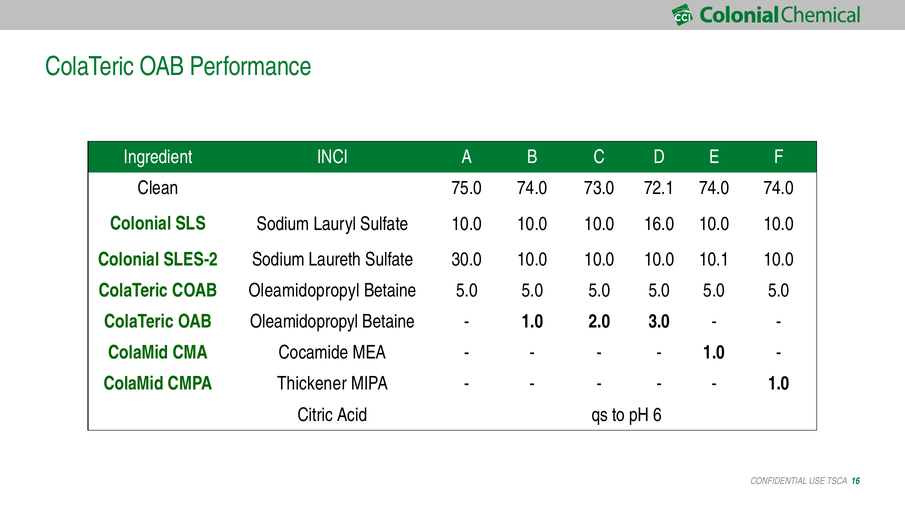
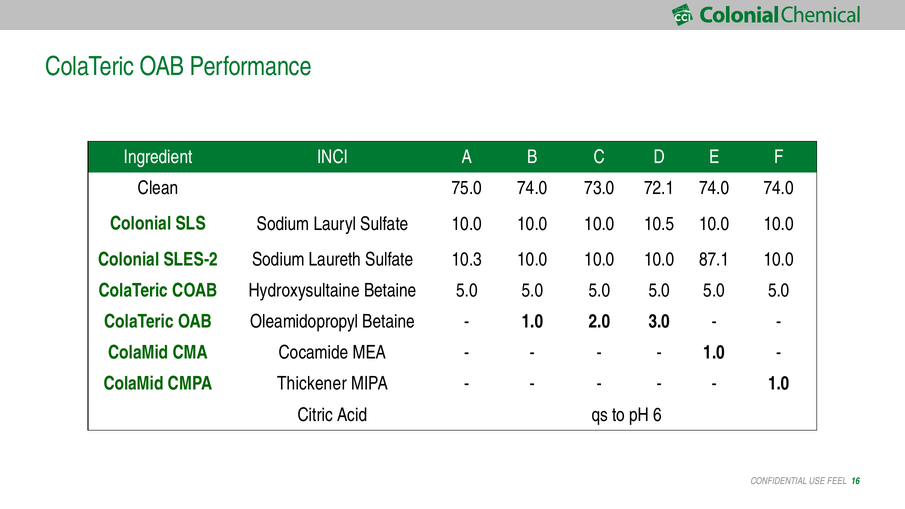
16.0: 16.0 -> 10.5 (659, 224)
30.0: 30.0 -> 10.3 (467, 260)
10.1: 10.1 -> 87.1 (714, 260)
COAB Oleamidopropyl: Oleamidopropyl -> Hydroxysultaine (304, 291)
TSCA: TSCA -> FEEL (837, 481)
